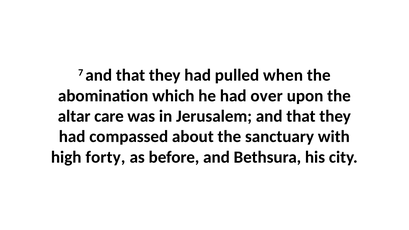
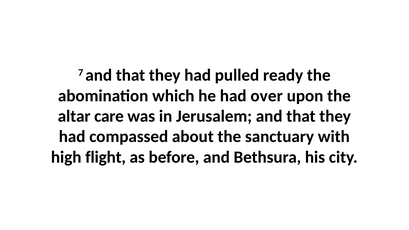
when: when -> ready (283, 75)
forty: forty -> flight (106, 157)
